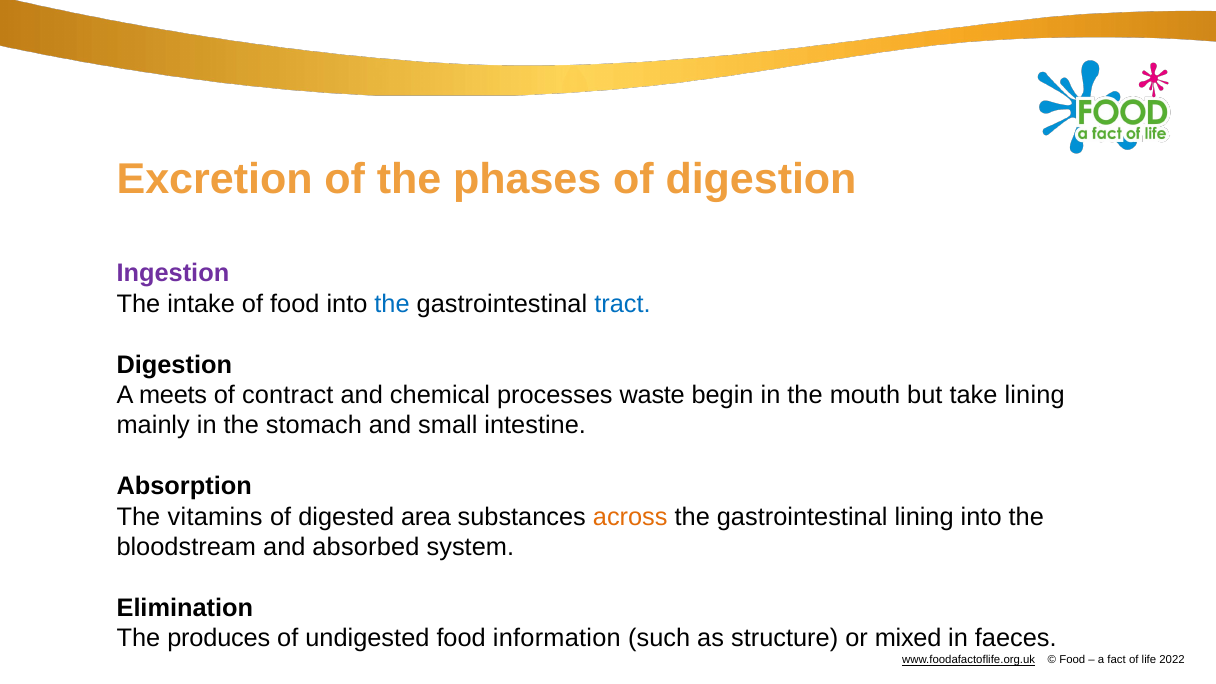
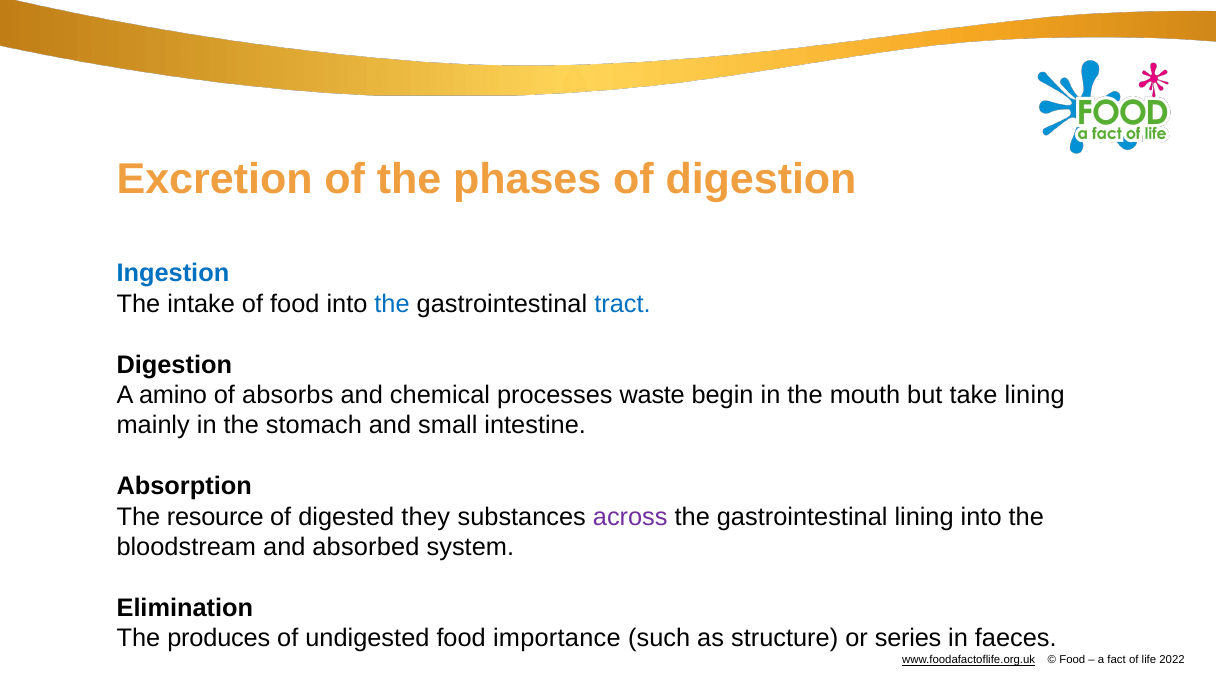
Ingestion colour: purple -> blue (173, 273)
meets: meets -> amino (173, 395)
contract: contract -> absorbs (288, 395)
vitamins: vitamins -> resource (215, 517)
area: area -> they (426, 517)
across colour: orange -> purple (630, 517)
information: information -> importance (557, 638)
mixed: mixed -> series (908, 638)
